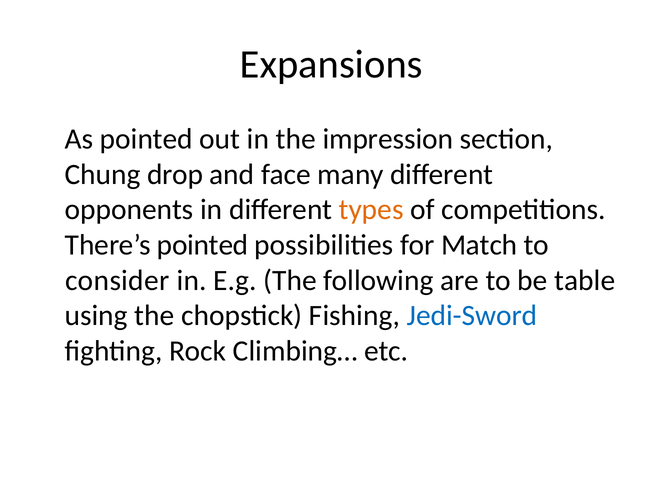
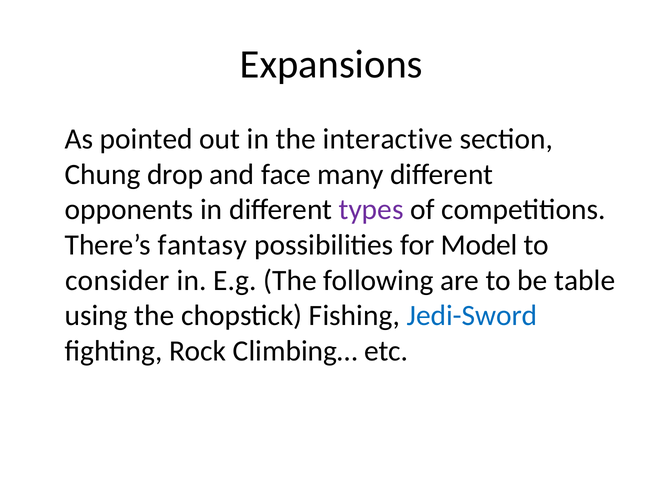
impression: impression -> interactive (388, 139)
types colour: orange -> purple (371, 210)
There’s pointed: pointed -> fantasy (202, 245)
Match: Match -> Model (479, 245)
